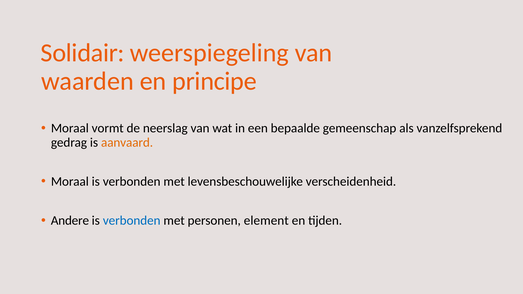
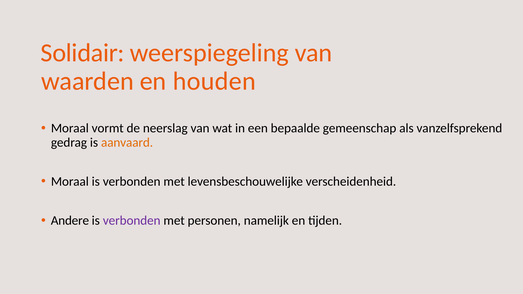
principe: principe -> houden (214, 81)
verbonden colour: blue -> purple (132, 221)
element: element -> namelijk (266, 221)
